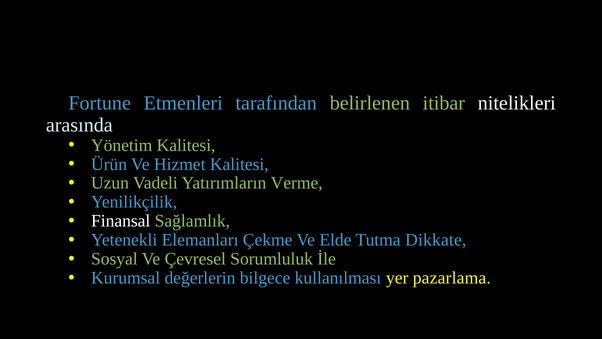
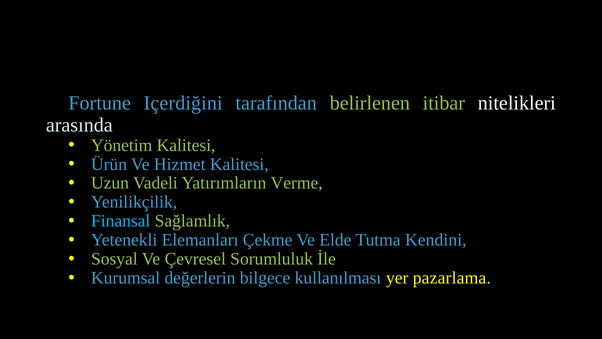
Etmenleri: Etmenleri -> Içerdiğini (183, 103)
Finansal colour: white -> light blue (121, 221)
Dikkate: Dikkate -> Kendini (436, 240)
